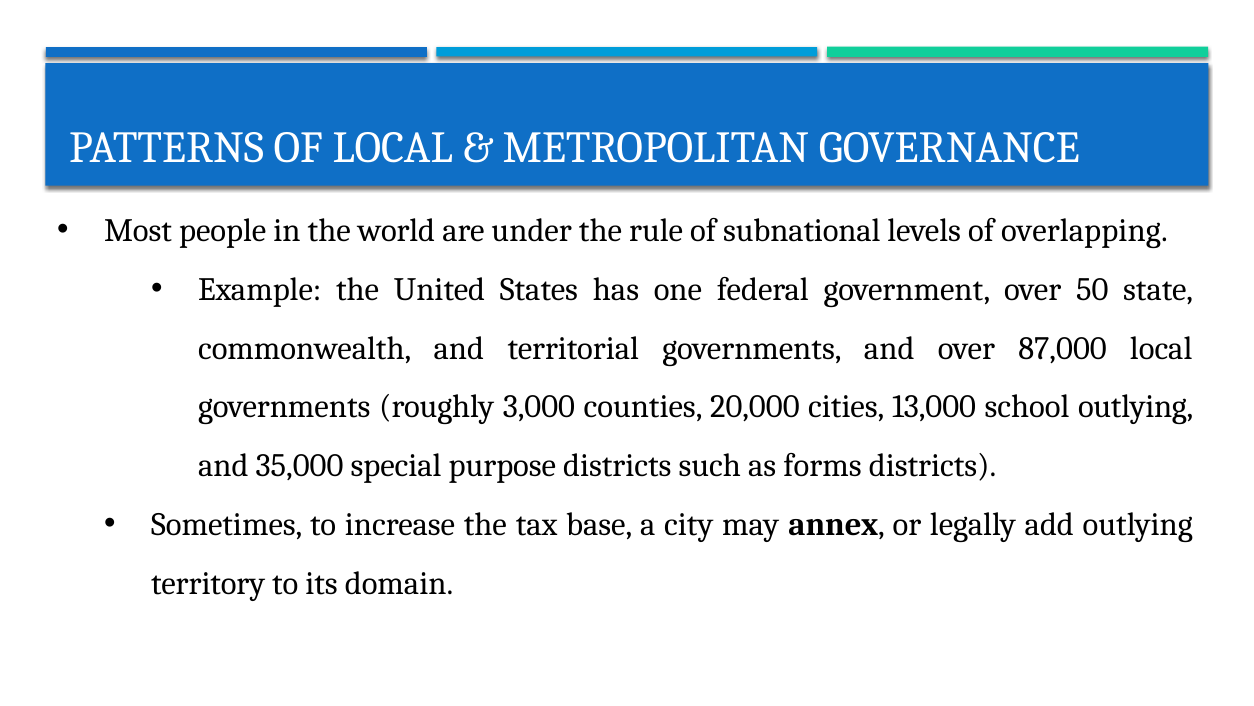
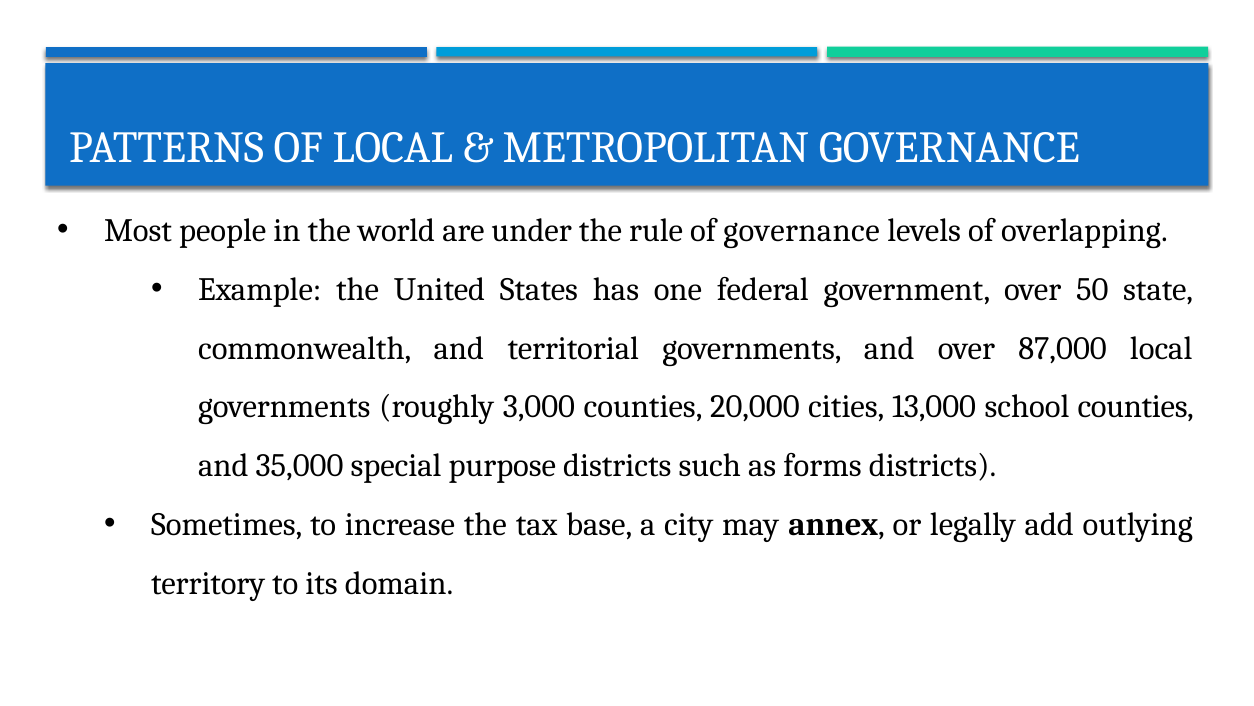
of subnational: subnational -> governance (802, 231)
school outlying: outlying -> counties (1136, 407)
